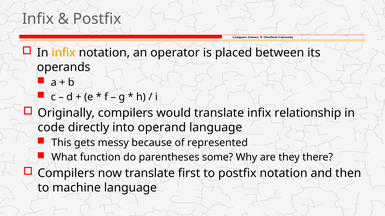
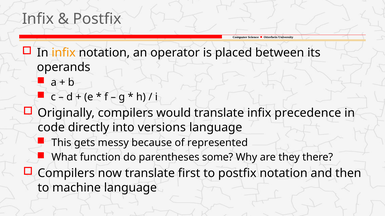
relationship: relationship -> precedence (308, 113)
operand: operand -> versions (162, 128)
